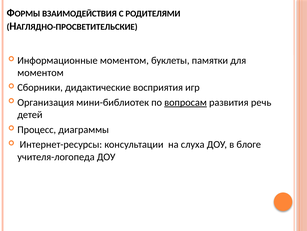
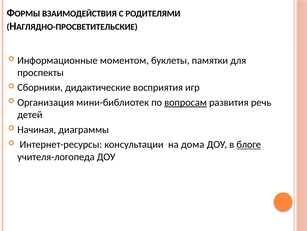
моментом: моментом -> проспекты (41, 72)
Процесс: Процесс -> Начиная (37, 129)
слуха: слуха -> дома (193, 144)
блоге underline: none -> present (249, 144)
